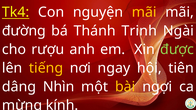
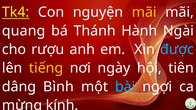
đường: đường -> quang (24, 31)
Trinh: Trinh -> Hành (139, 31)
được colour: light green -> light blue (177, 50)
ngay: ngay -> ngày (114, 68)
Nhìn: Nhìn -> Bình (58, 87)
bài colour: yellow -> light blue (125, 87)
